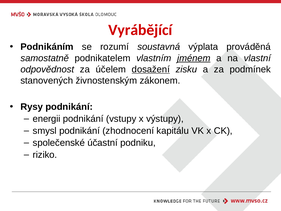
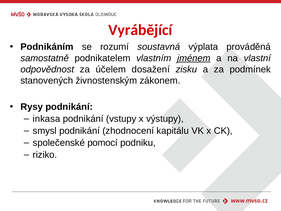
dosažení underline: present -> none (151, 69)
energii: energii -> inkasa (46, 119)
účastní: účastní -> pomocí (103, 143)
